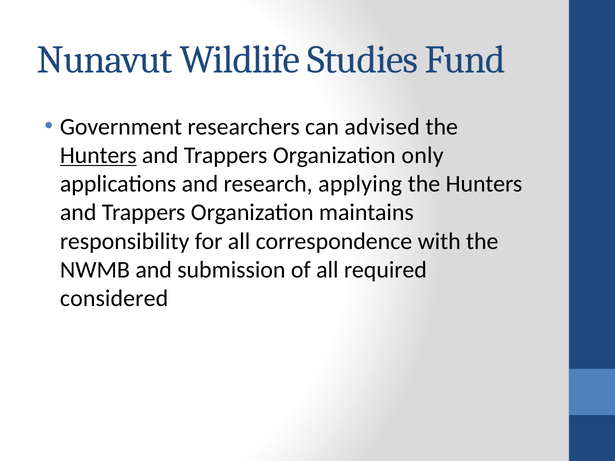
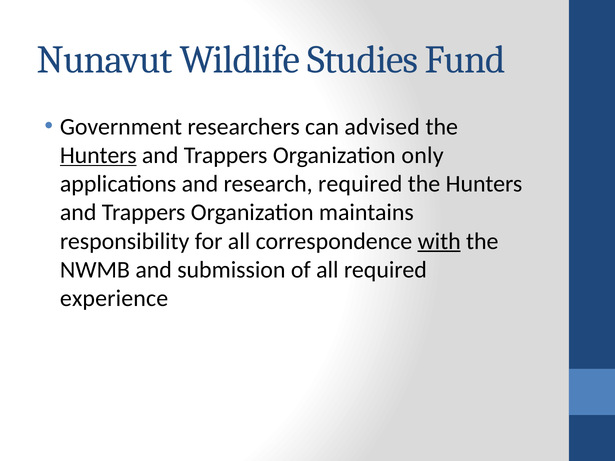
research applying: applying -> required (360, 184)
with underline: none -> present (439, 241)
considered: considered -> experience (114, 299)
